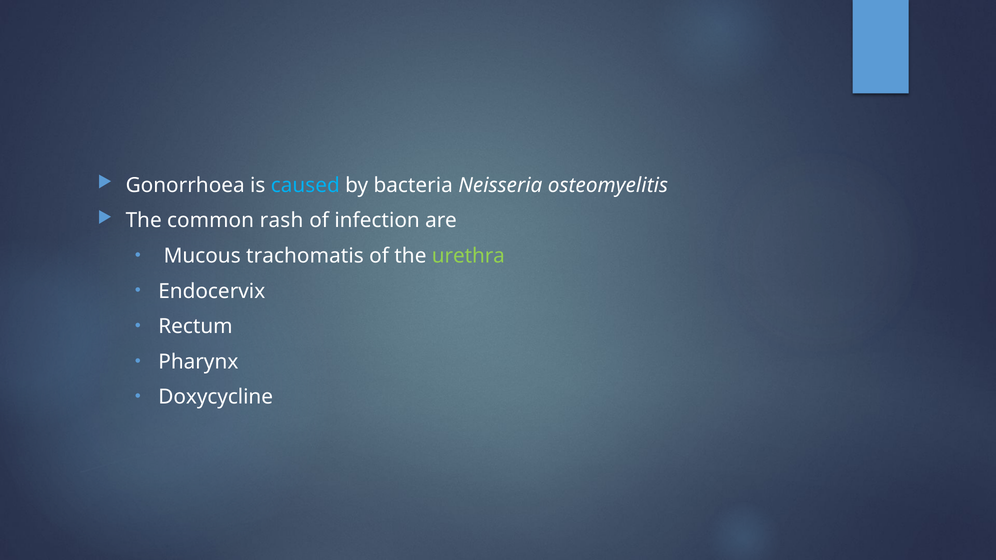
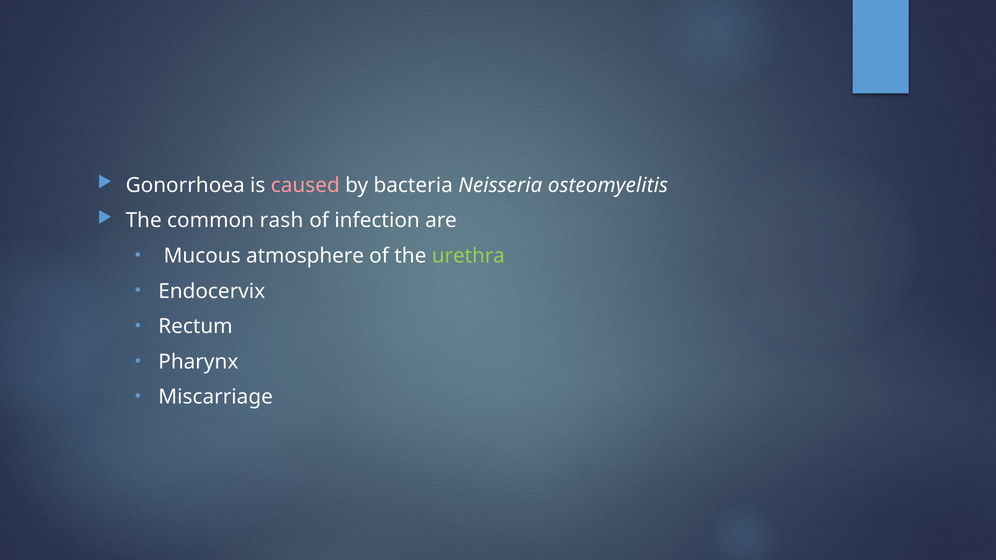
caused colour: light blue -> pink (305, 185)
trachomatis: trachomatis -> atmosphere (305, 256)
Doxycycline: Doxycycline -> Miscarriage (216, 397)
